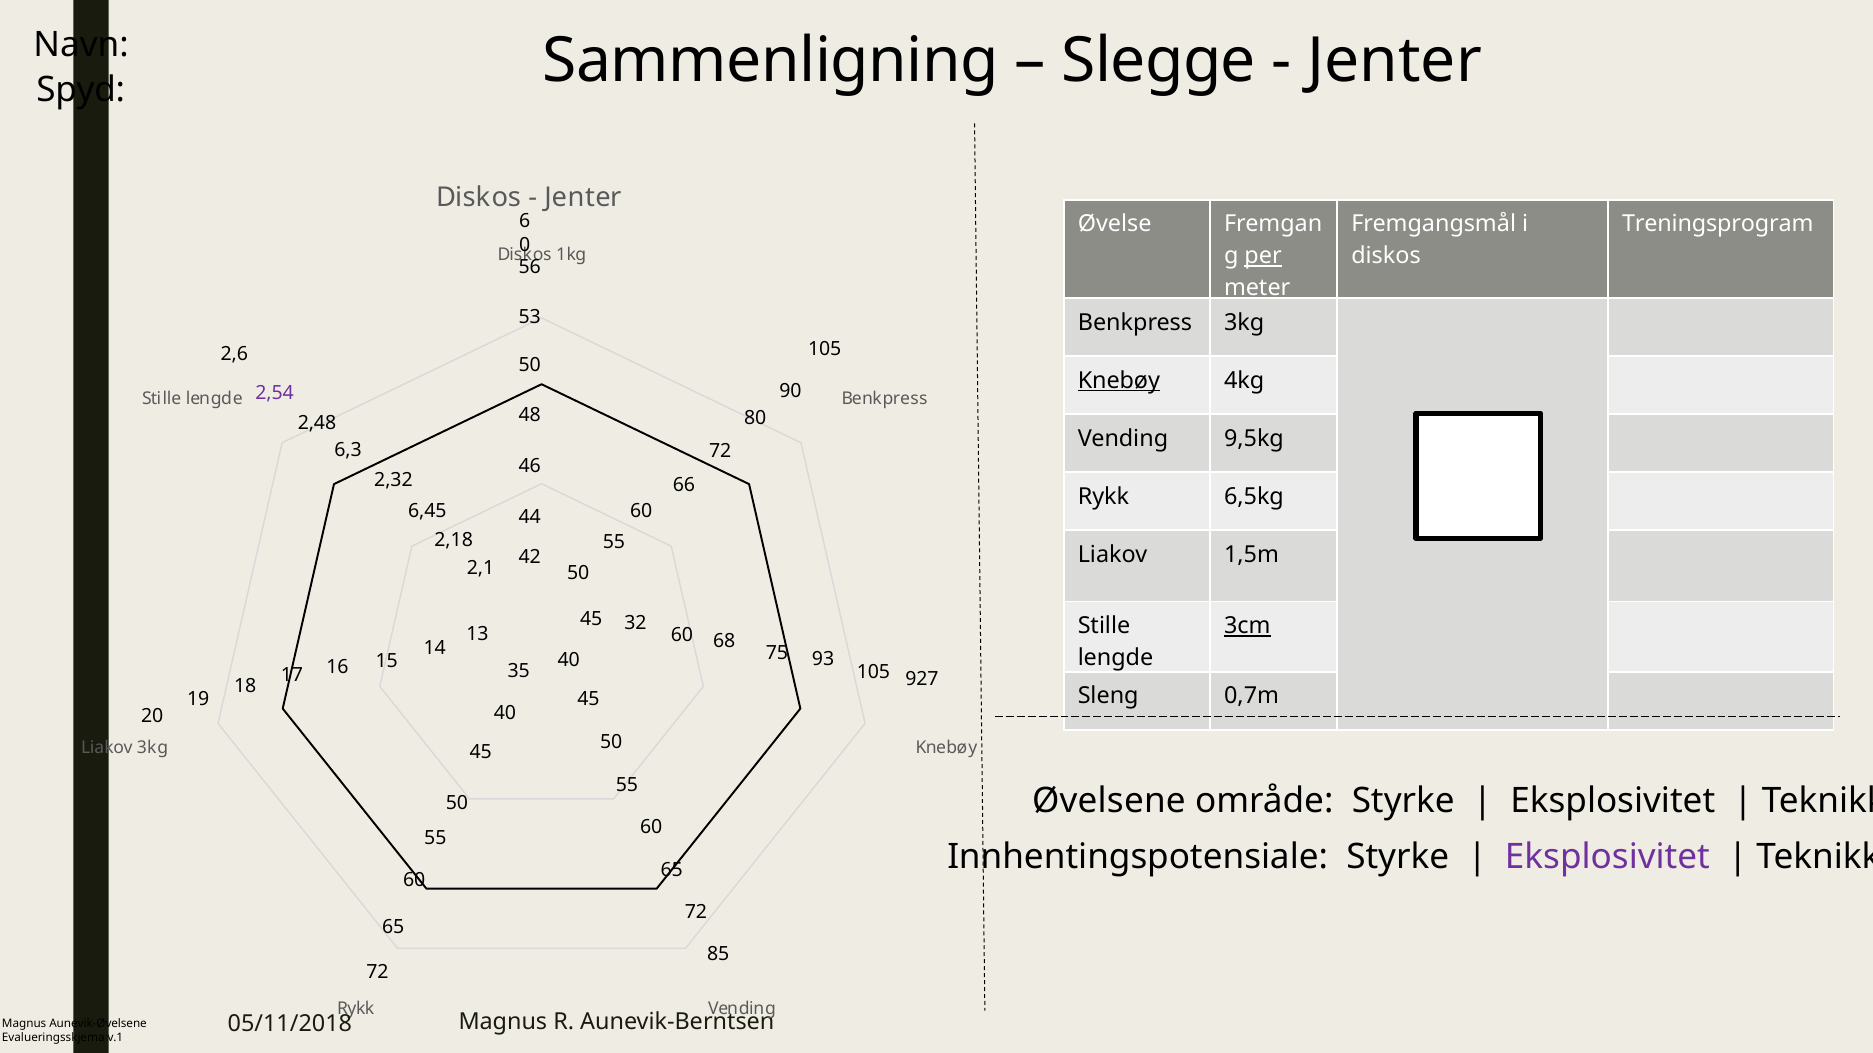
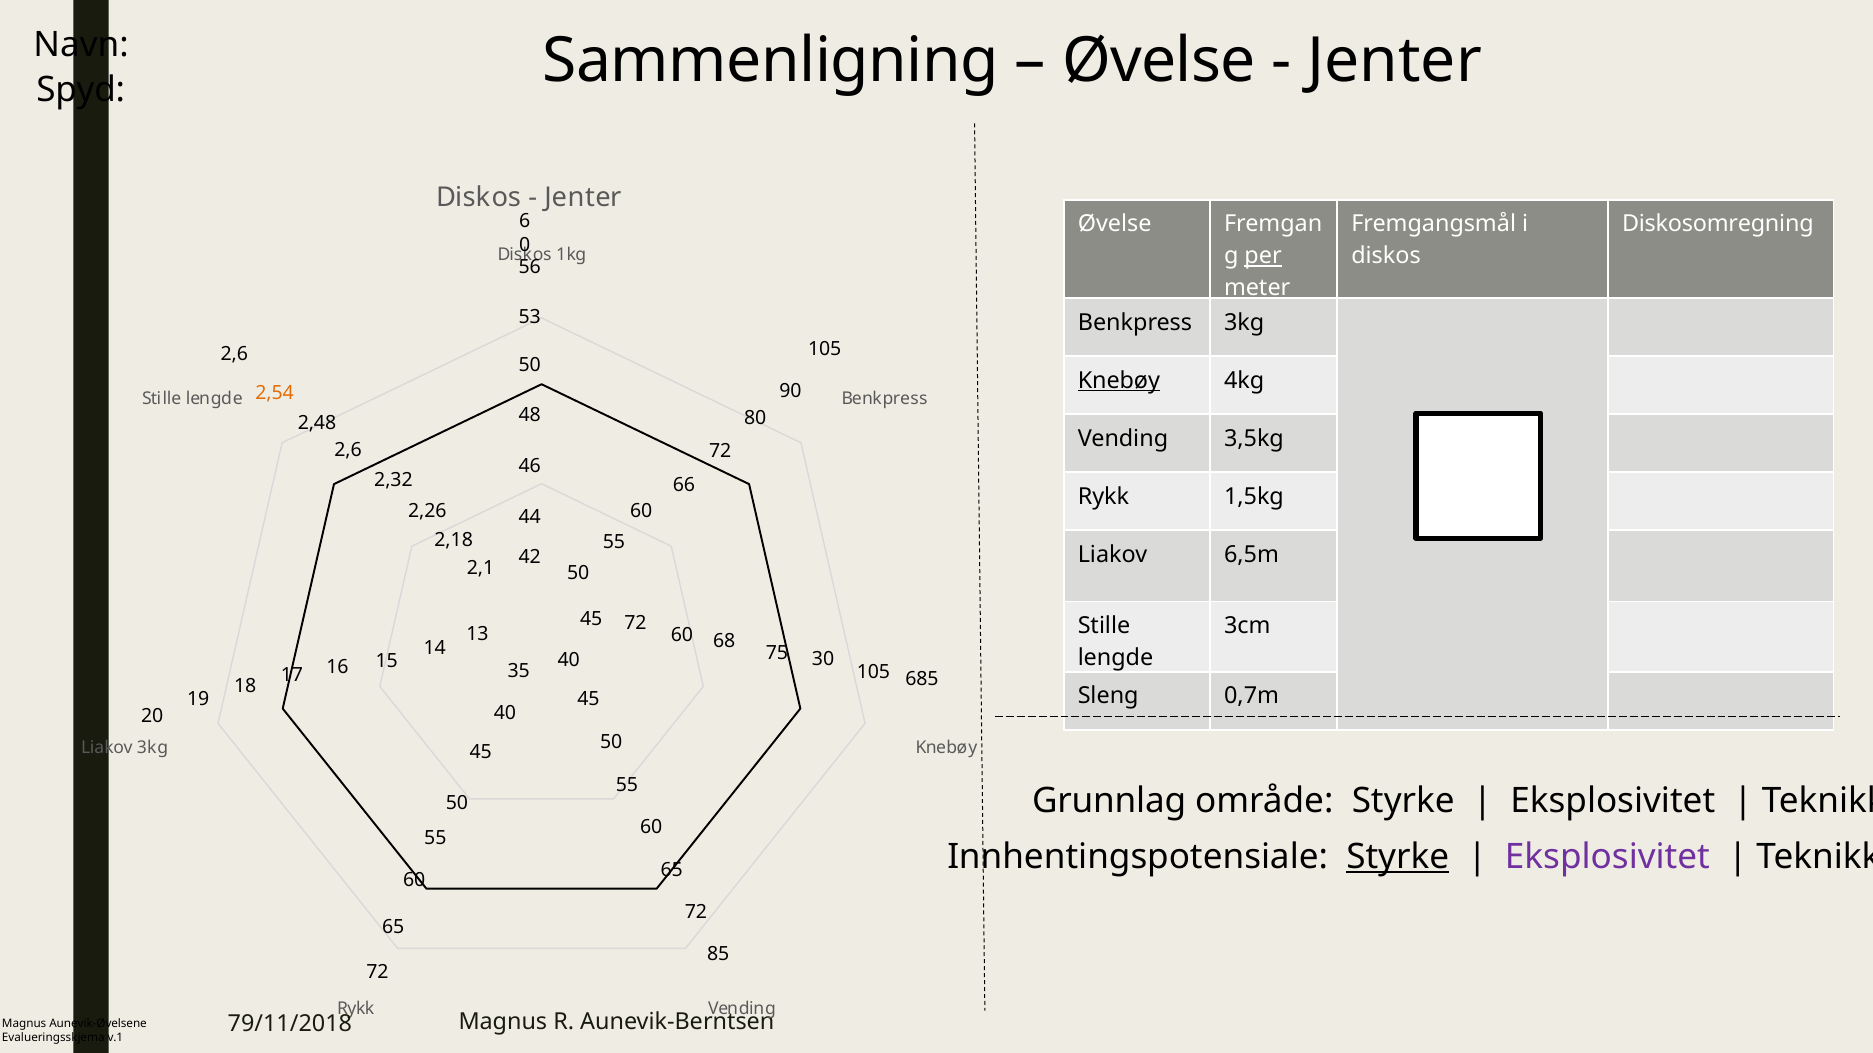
Slegge: Slegge -> Øvelse (1159, 60)
Treningsprogram: Treningsprogram -> Diskosomregning (1718, 224)
2,54 colour: purple -> orange (275, 393)
9,5kg: 9,5kg -> 3,5kg (1254, 439)
6,3: 6,3 -> 2,6 (348, 450)
6,5kg: 6,5kg -> 1,5kg (1254, 497)
6,45: 6,45 -> 2,26 (427, 511)
1,5m: 1,5m -> 6,5m (1252, 555)
45 32: 32 -> 72 (635, 624)
3cm underline: present -> none (1247, 626)
93: 93 -> 30 (823, 659)
927: 927 -> 685 (922, 679)
Øvelsene: Øvelsene -> Grunnlag (1109, 801)
Styrke underline: none -> present (1398, 858)
05/11/2018: 05/11/2018 -> 79/11/2018 (290, 1024)
